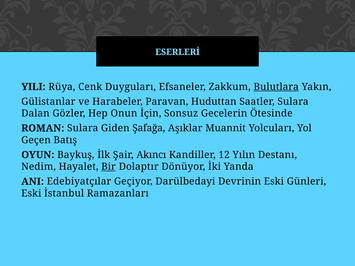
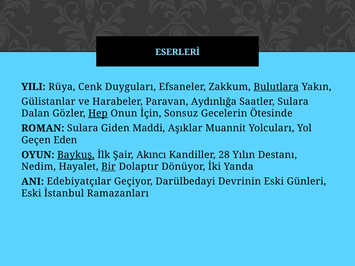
Huduttan: Huduttan -> Aydınlığa (214, 102)
Hep underline: none -> present (98, 114)
Şafağa: Şafağa -> Maddi (149, 128)
Batış: Batış -> Eden (65, 140)
Baykuş underline: none -> present (76, 155)
12: 12 -> 28 (224, 155)
